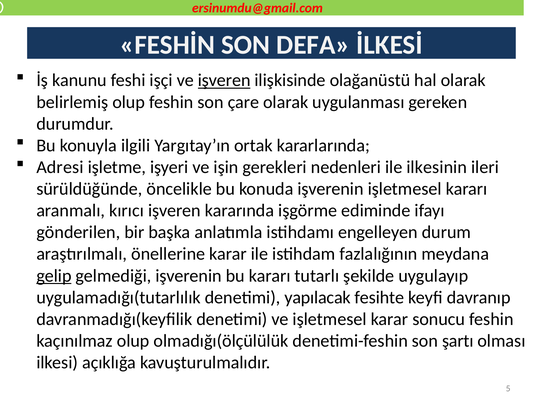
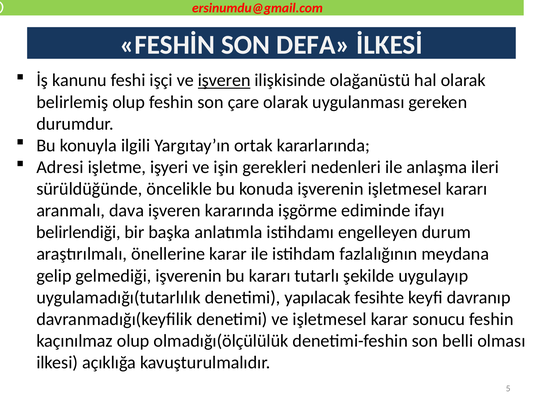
ilkesinin: ilkesinin -> anlaşma (437, 167)
kırıcı: kırıcı -> dava (127, 211)
gönderilen: gönderilen -> belirlendiği (78, 232)
gelip underline: present -> none (54, 276)
şartı: şartı -> belli (458, 341)
